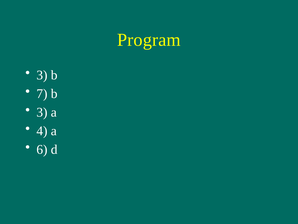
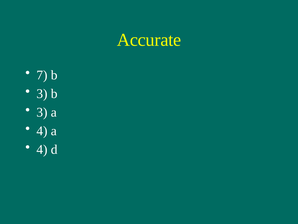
Program: Program -> Accurate (149, 40)
3: 3 -> 7 (42, 75)
7: 7 -> 3 (42, 93)
6: 6 -> 4 (42, 149)
